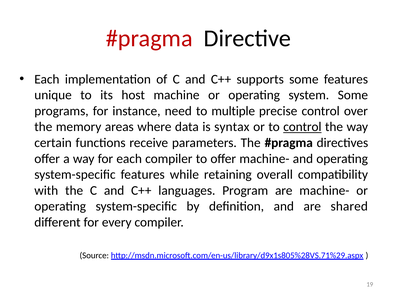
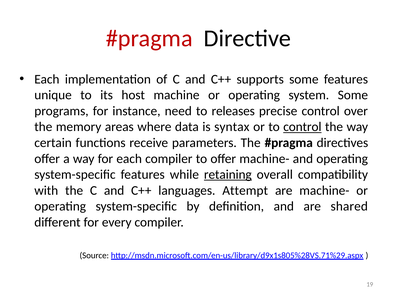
multiple: multiple -> releases (233, 111)
retaining underline: none -> present (228, 174)
Program: Program -> Attempt (245, 190)
